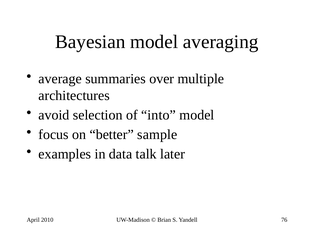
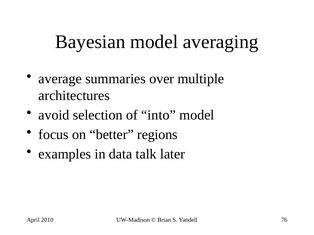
sample: sample -> regions (157, 135)
